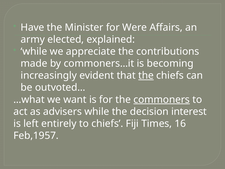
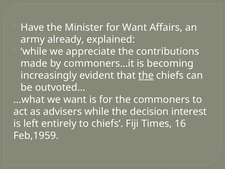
for Were: Were -> Want (135, 27)
elected: elected -> already (66, 39)
commoners underline: present -> none (162, 99)
Feb,1957: Feb,1957 -> Feb,1959 (36, 135)
